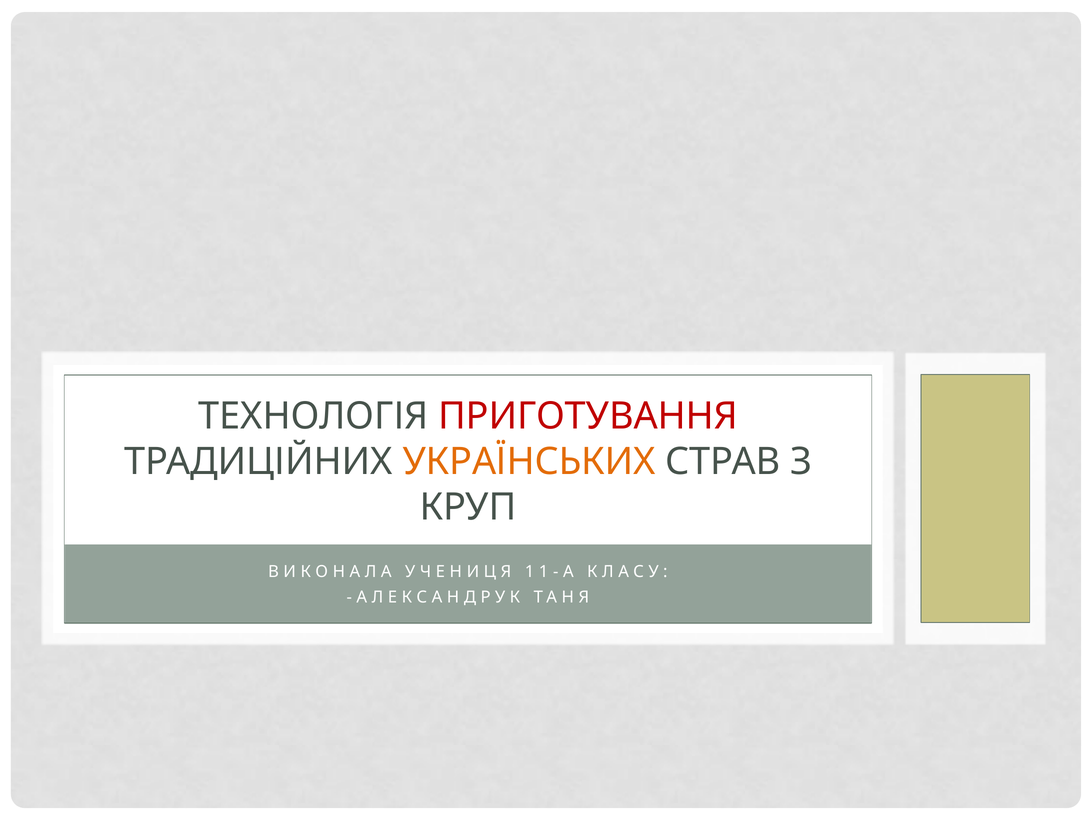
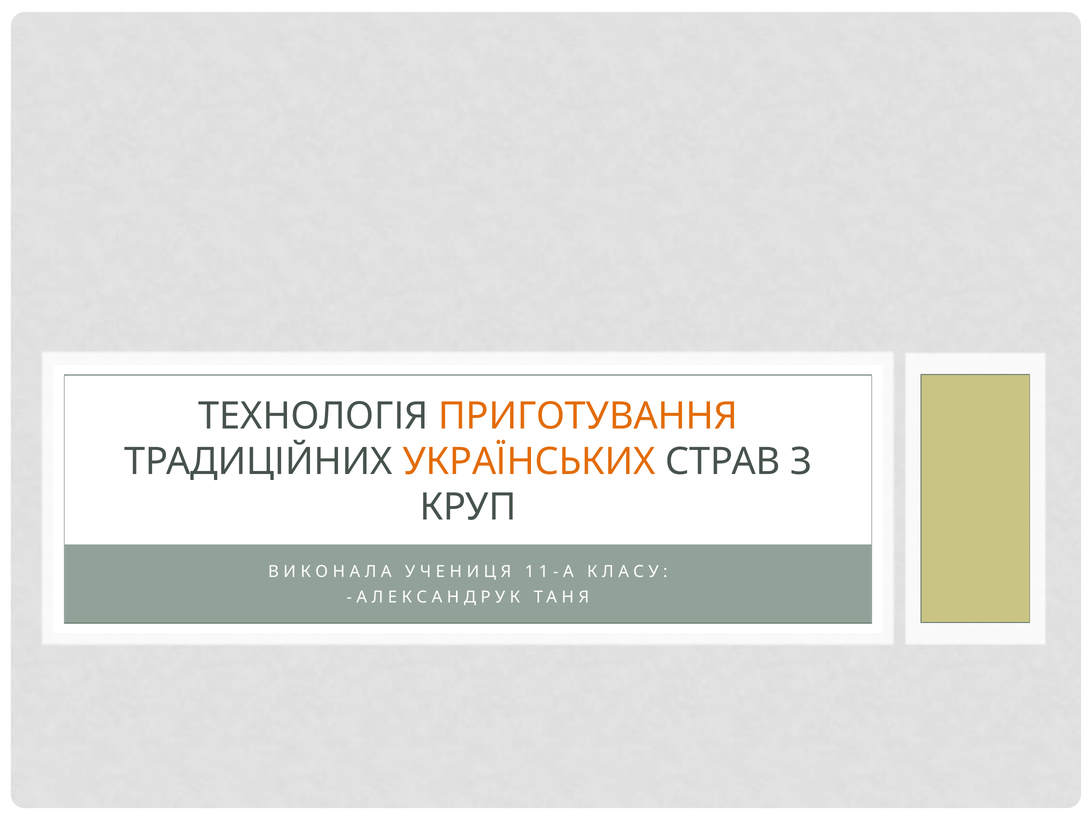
ПРИГОТУВАННЯ colour: red -> orange (588, 416)
